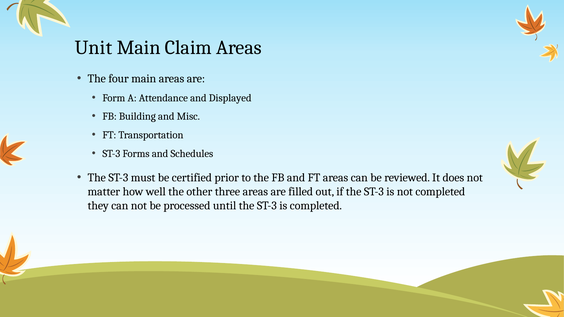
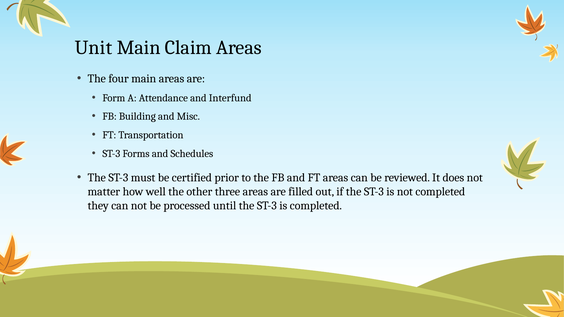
Displayed: Displayed -> Interfund (230, 98)
